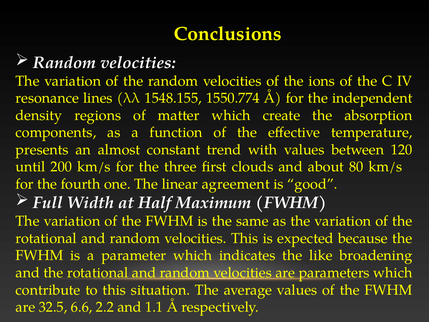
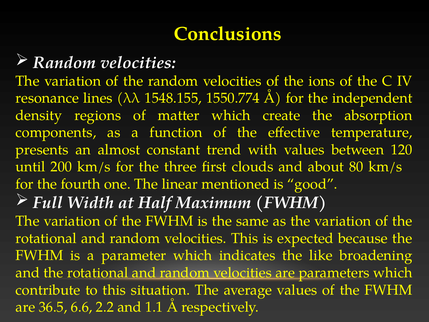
agreement: agreement -> mentioned (236, 184)
32.5: 32.5 -> 36.5 (53, 307)
